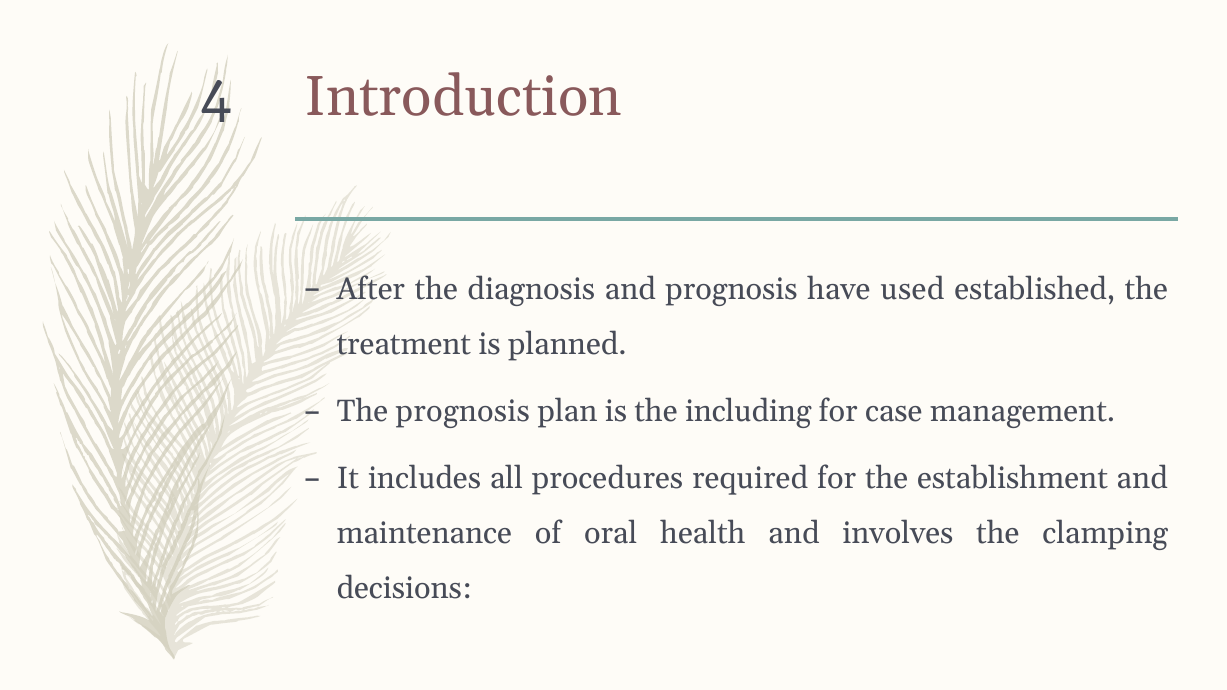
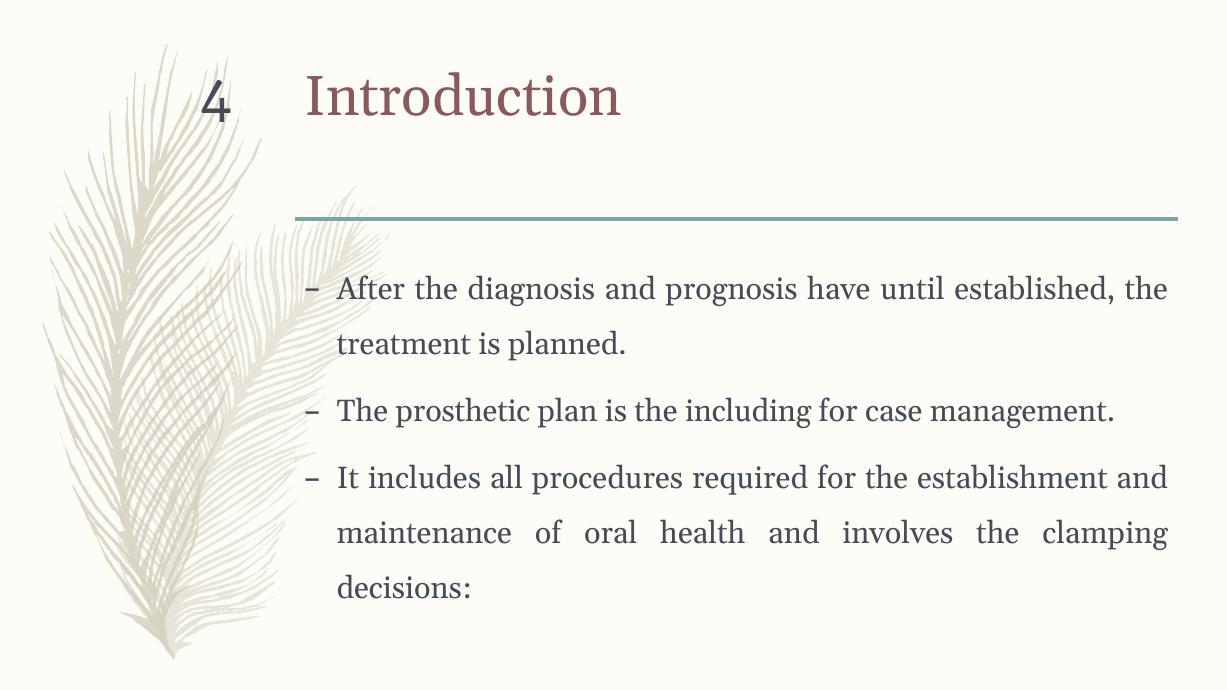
used: used -> until (912, 289)
The prognosis: prognosis -> prosthetic (463, 411)
